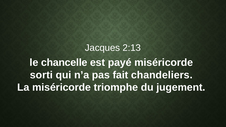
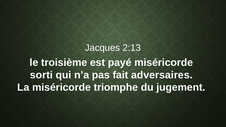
chancelle: chancelle -> troisième (64, 63)
chandeliers: chandeliers -> adversaires (162, 75)
